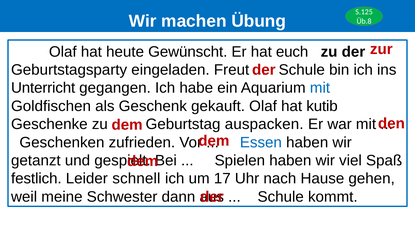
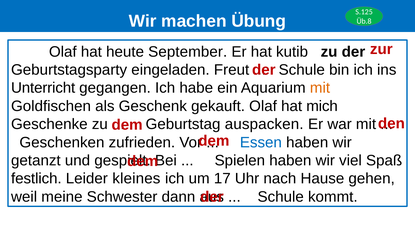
Gewünscht: Gewünscht -> September (188, 52)
euch: euch -> kutib (292, 52)
mit colour: blue -> orange (320, 88)
kutib: kutib -> mich (322, 106)
schnell: schnell -> kleines (136, 179)
